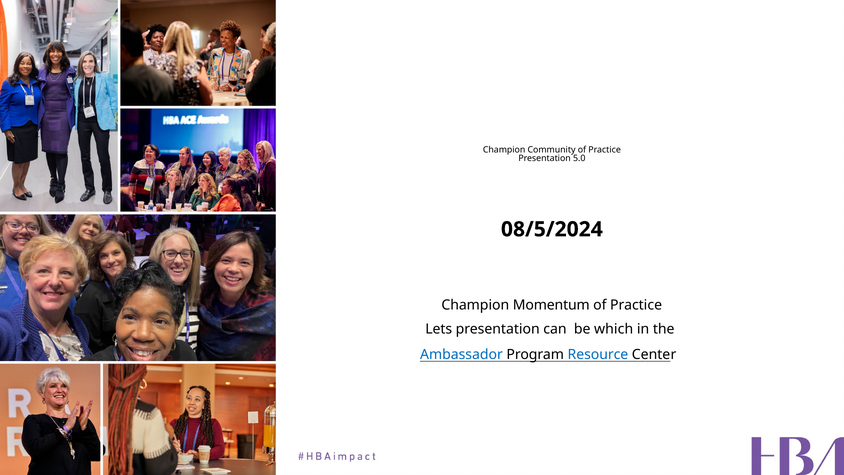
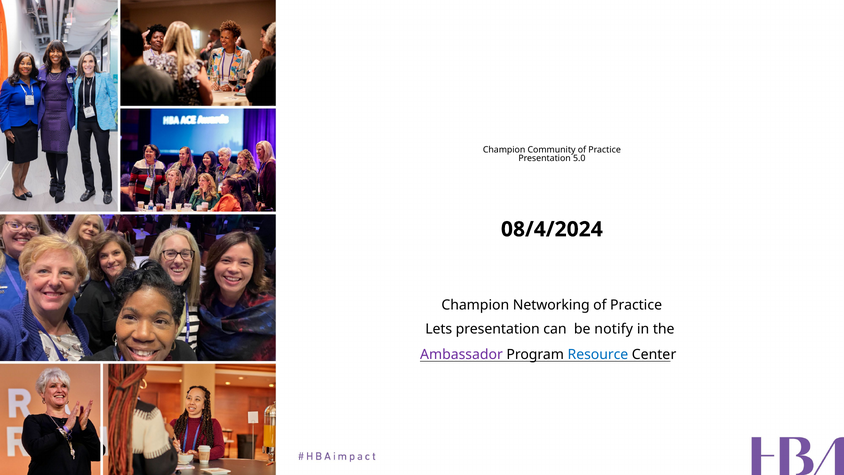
08/5/2024: 08/5/2024 -> 08/4/2024 (552, 229)
Momentum: Momentum -> Networking (551, 305)
which: which -> notify (614, 329)
Ambassador colour: blue -> purple (461, 355)
